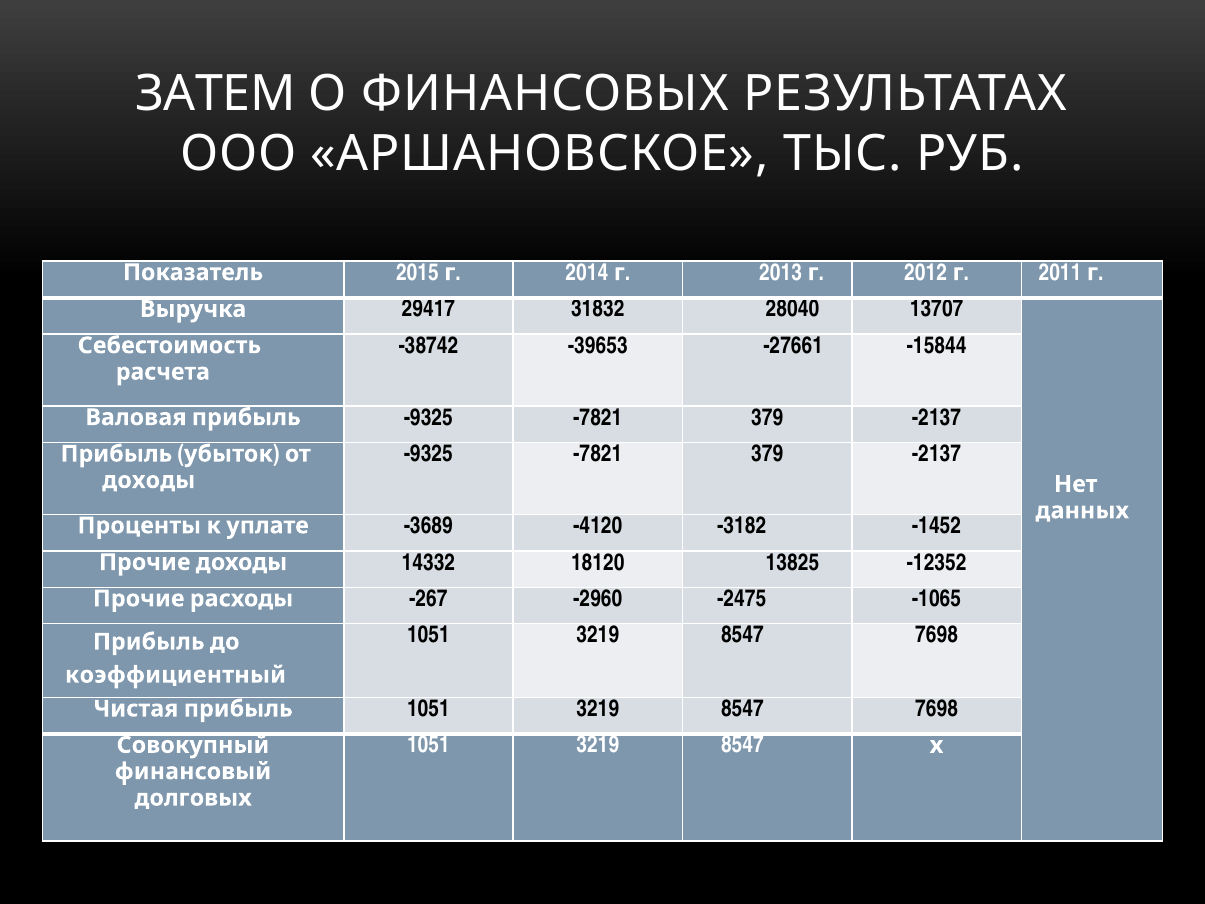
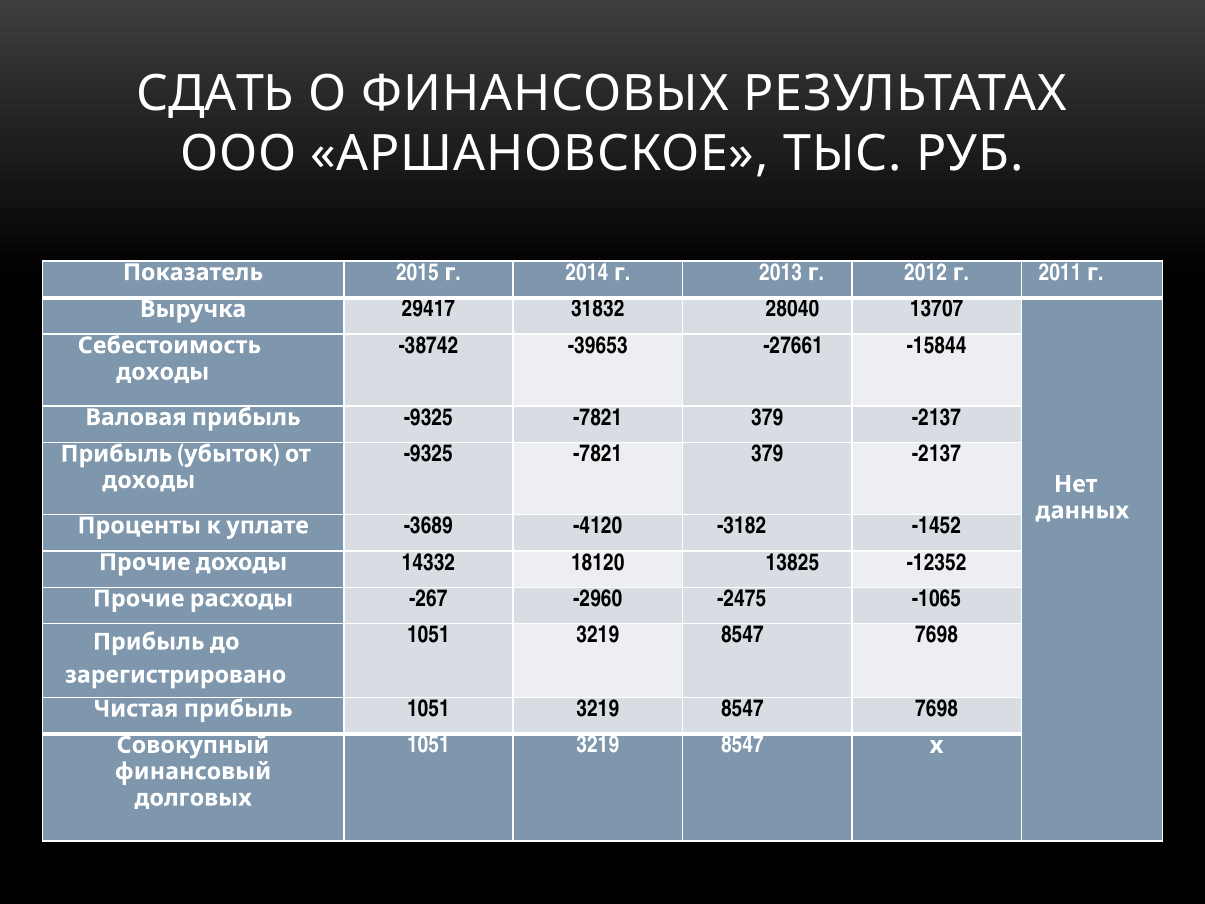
ЗАТЕМ: ЗАТЕМ -> СДАТЬ (215, 94)
расчета: расчета -> доходы (163, 372)
коэффициентный: коэффициентный -> зарегистрировано (176, 675)
